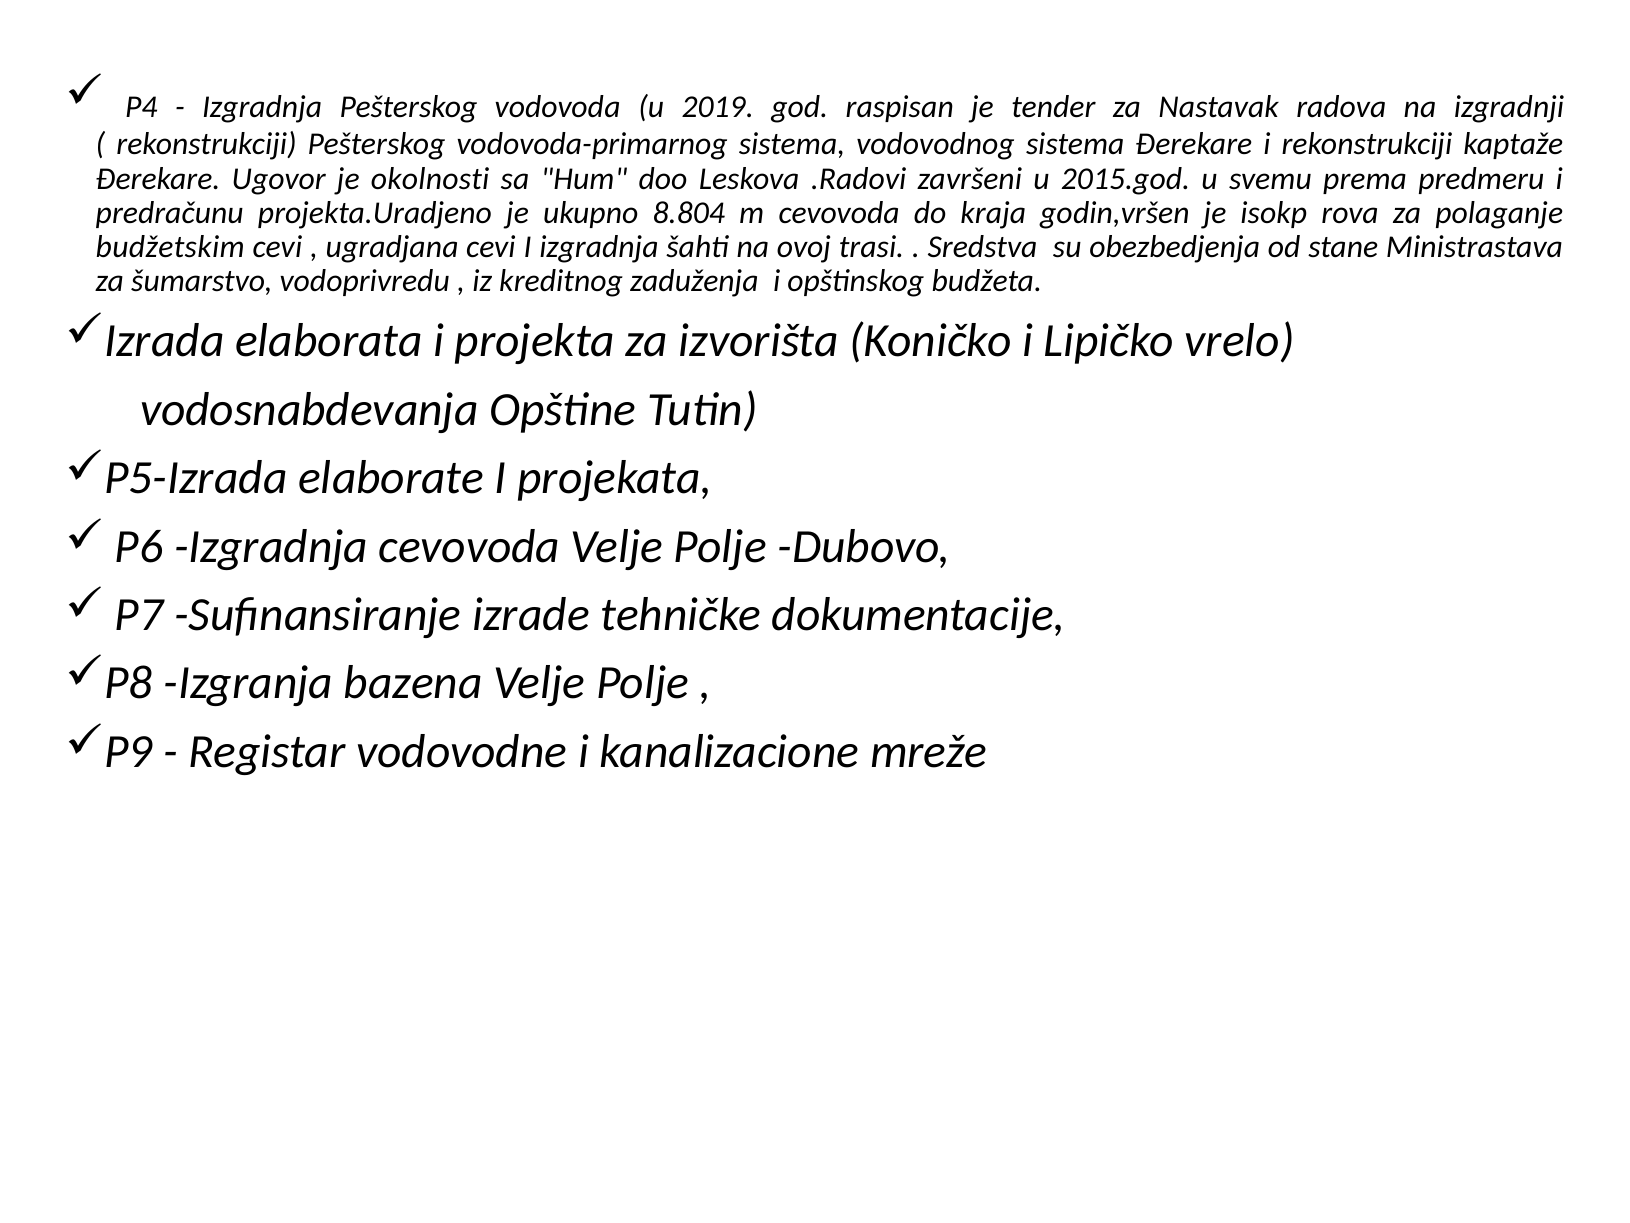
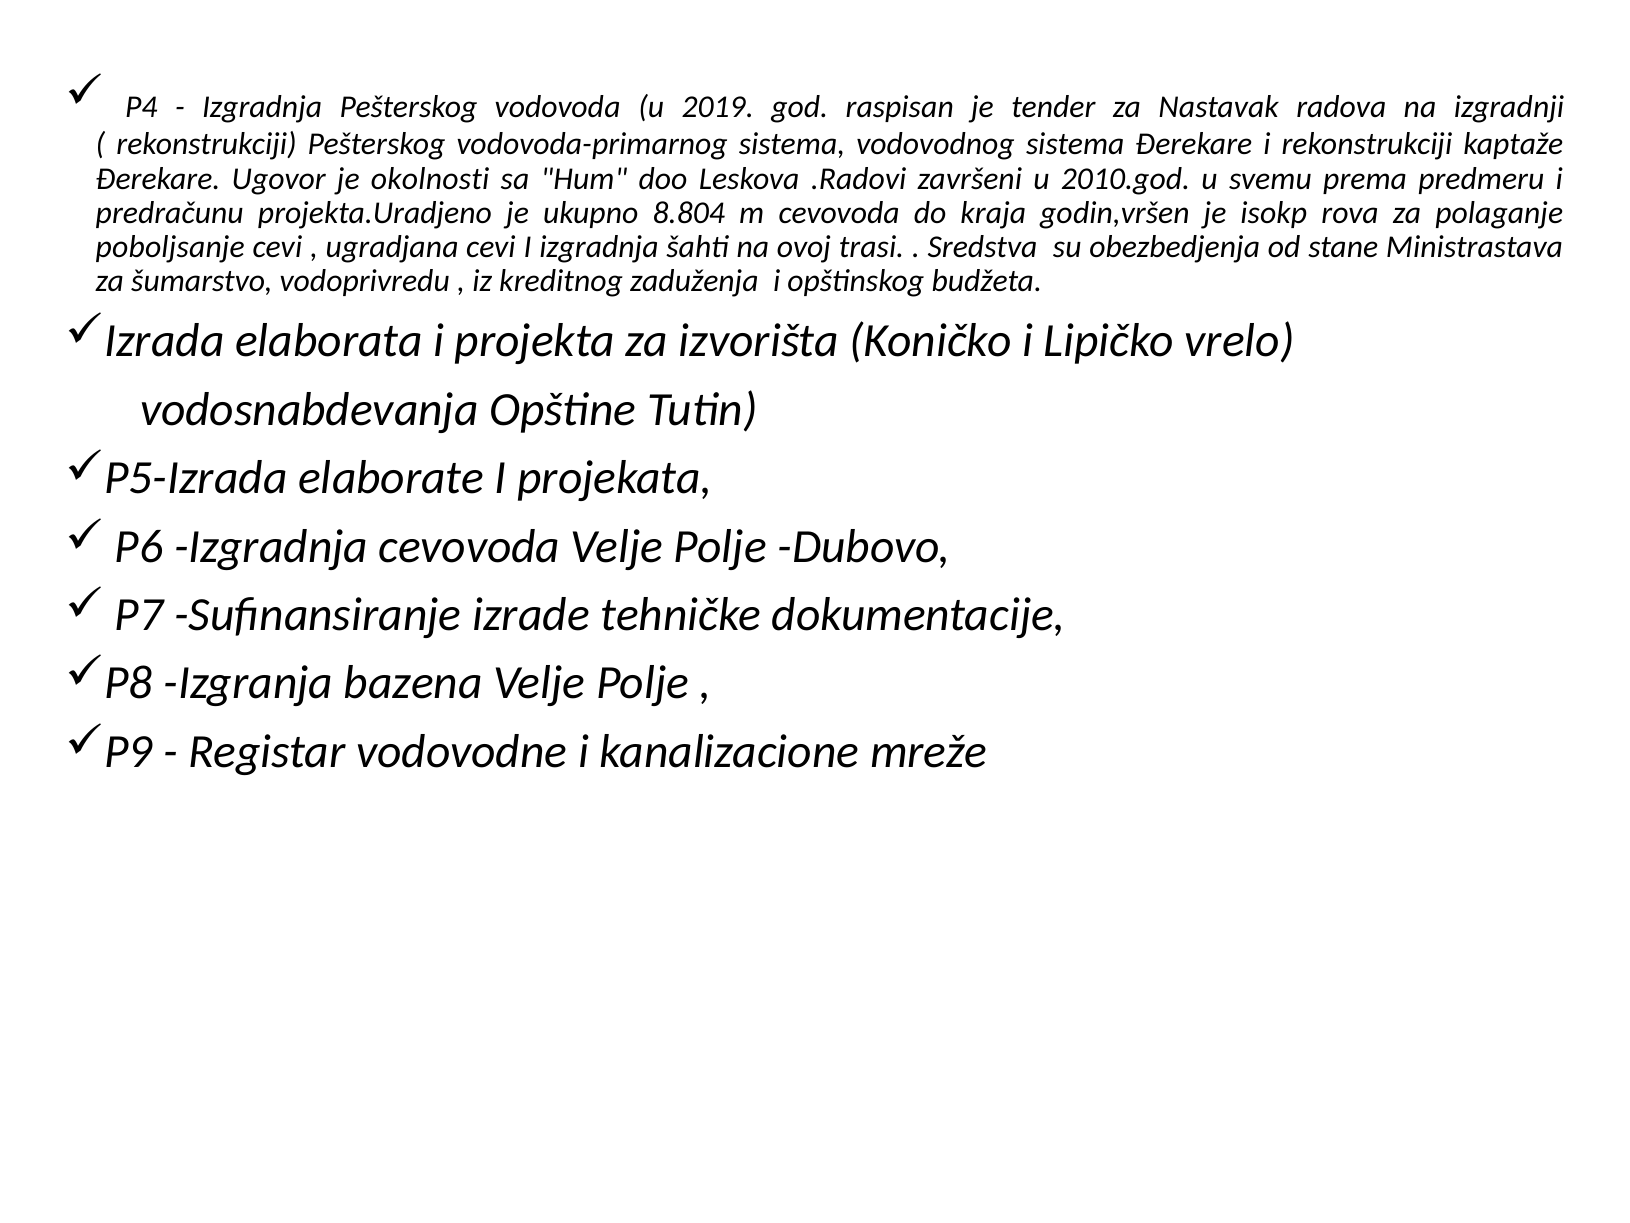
2015.god: 2015.god -> 2010.god (1126, 179)
budžetskim: budžetskim -> poboljsanje (170, 247)
